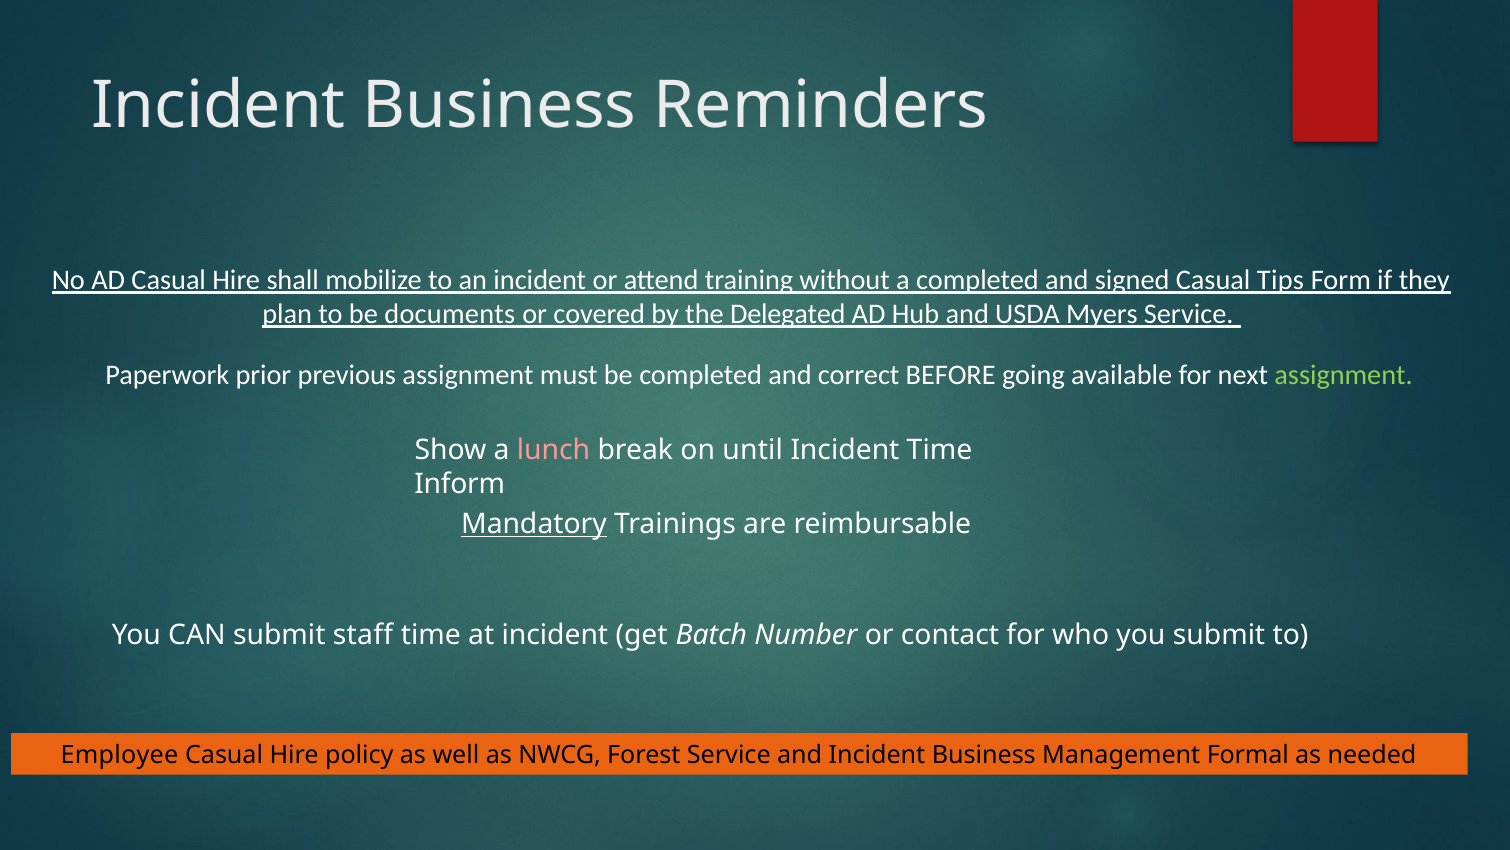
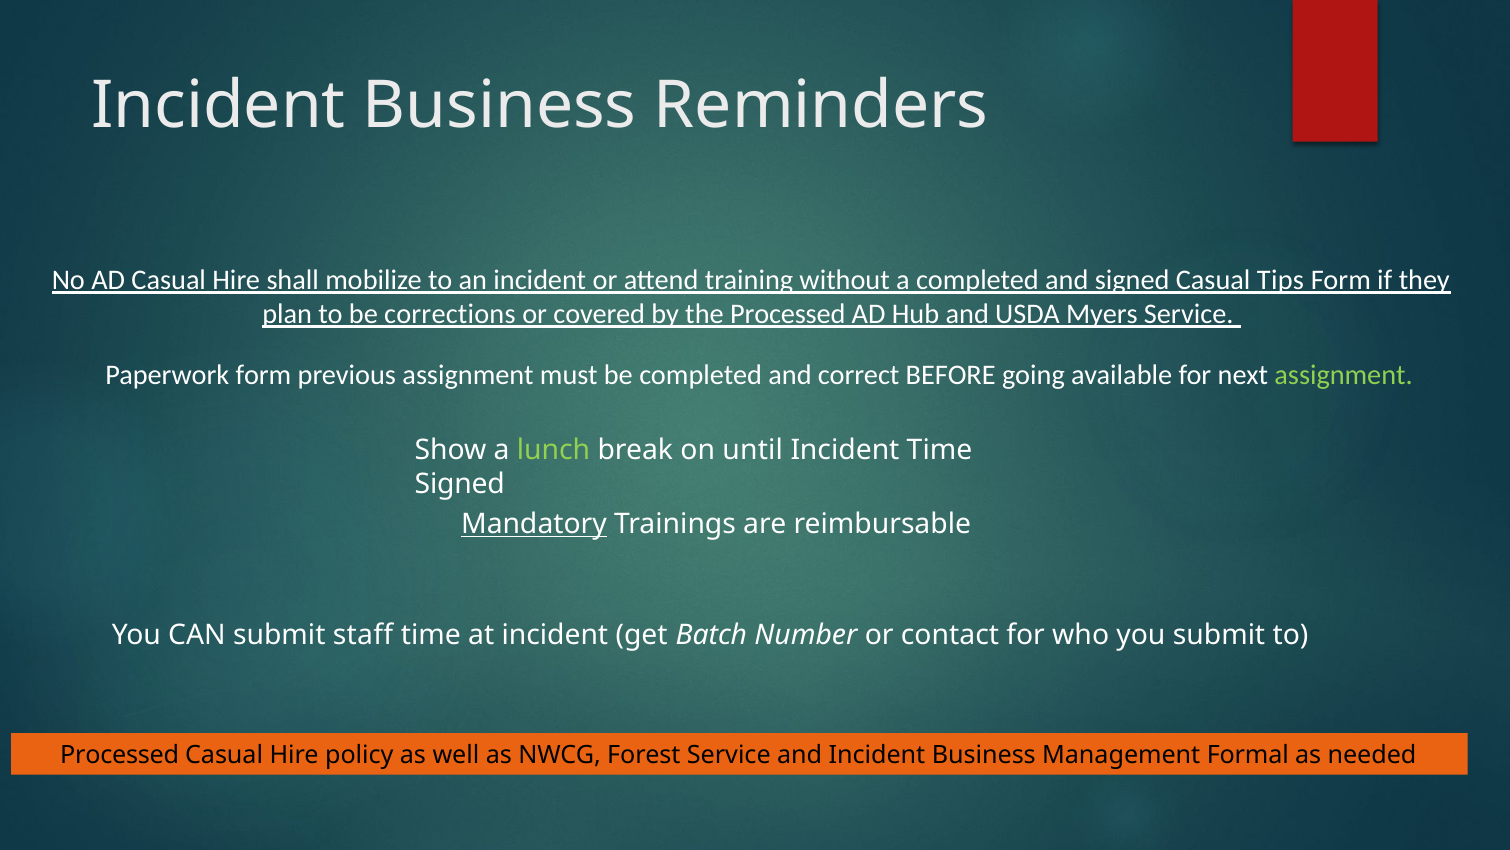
documents: documents -> corrections (450, 314)
the Delegated: Delegated -> Processed (788, 314)
Paperwork prior: prior -> form (263, 375)
lunch colour: pink -> light green (554, 450)
Inform: Inform -> Signed (460, 484)
Employee: Employee -> Processed (120, 755)
